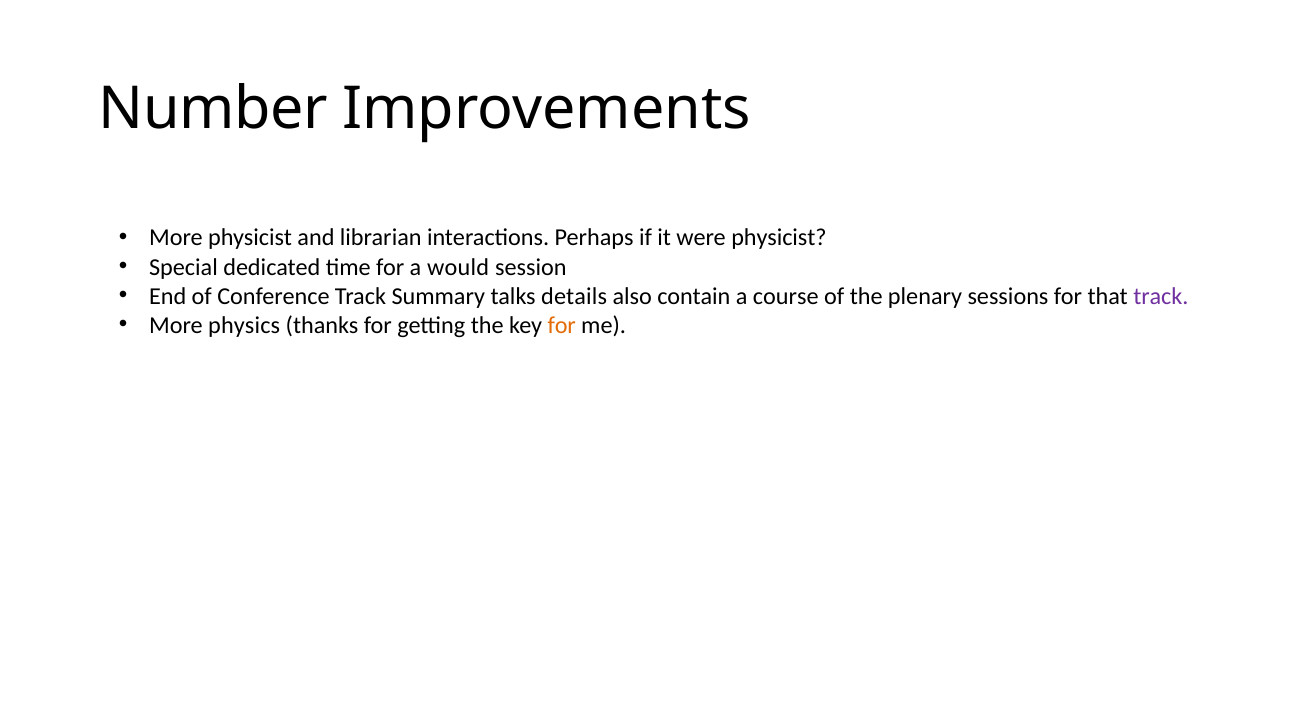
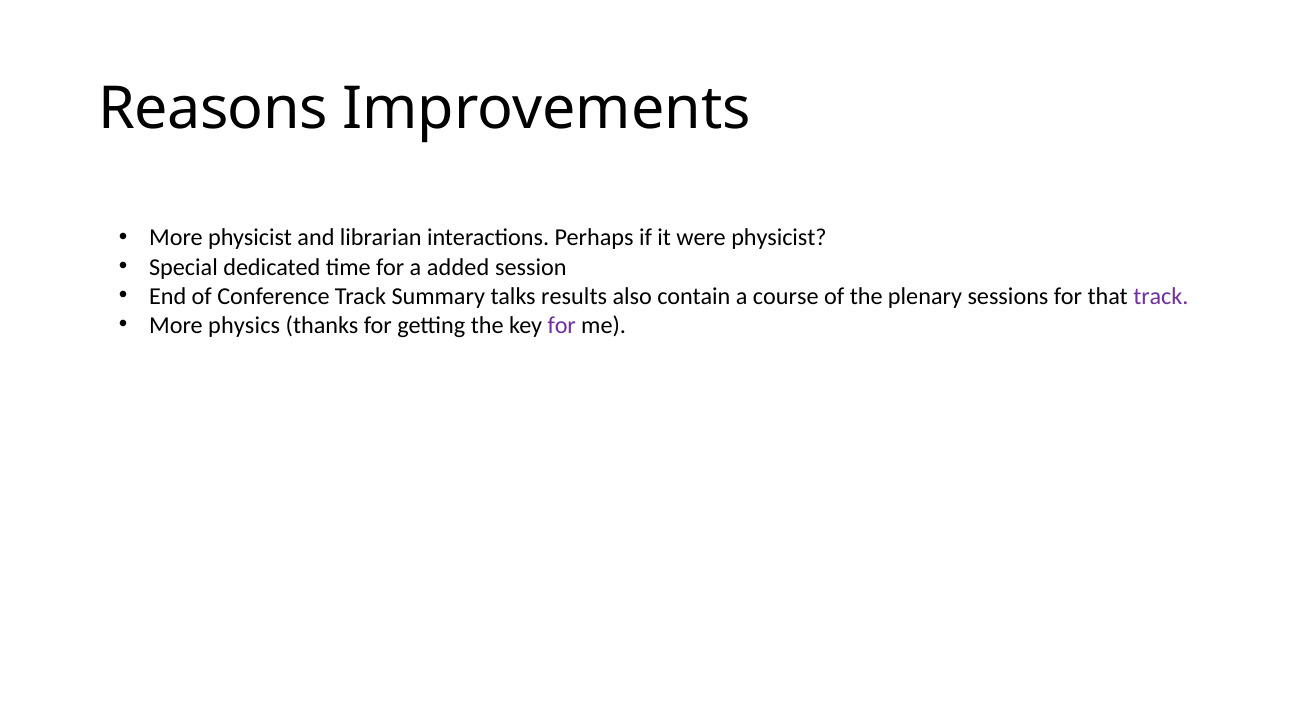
Number: Number -> Reasons (213, 109)
would: would -> added (458, 267)
details: details -> results (574, 296)
for colour: orange -> purple (562, 325)
